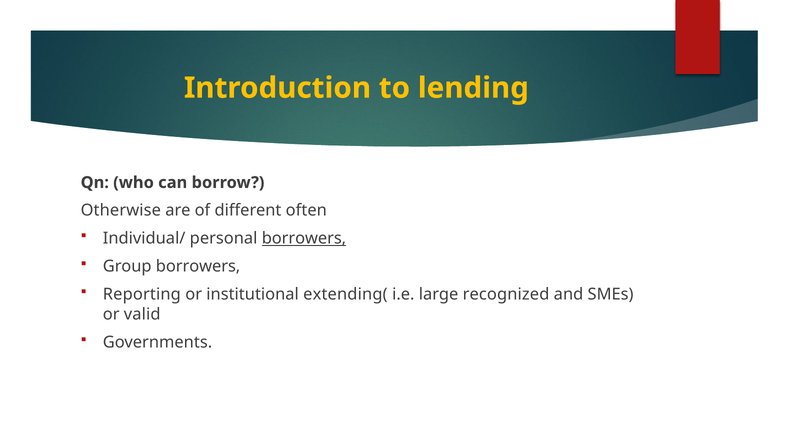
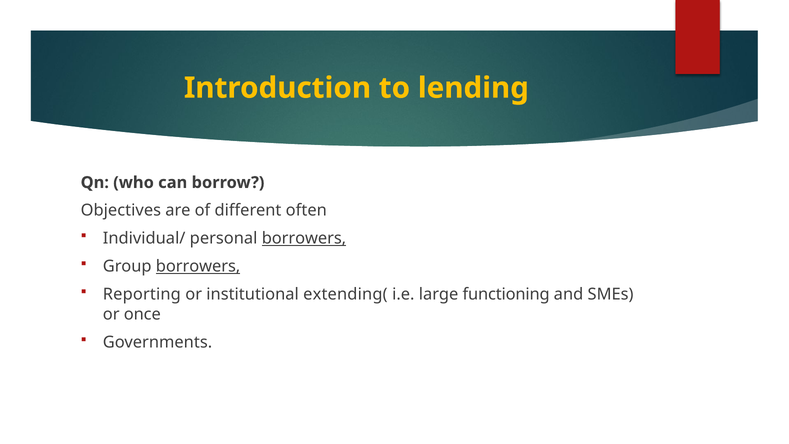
Otherwise: Otherwise -> Objectives (121, 210)
borrowers underline: none -> present (198, 266)
recognized: recognized -> functioning (506, 294)
valid: valid -> once (142, 314)
